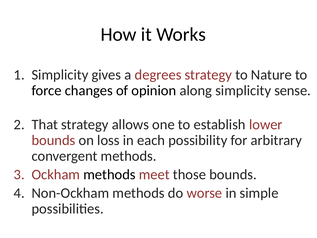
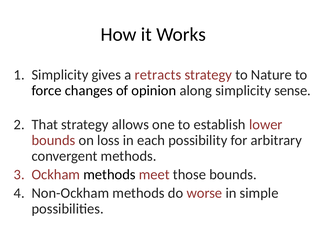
degrees: degrees -> retracts (158, 75)
